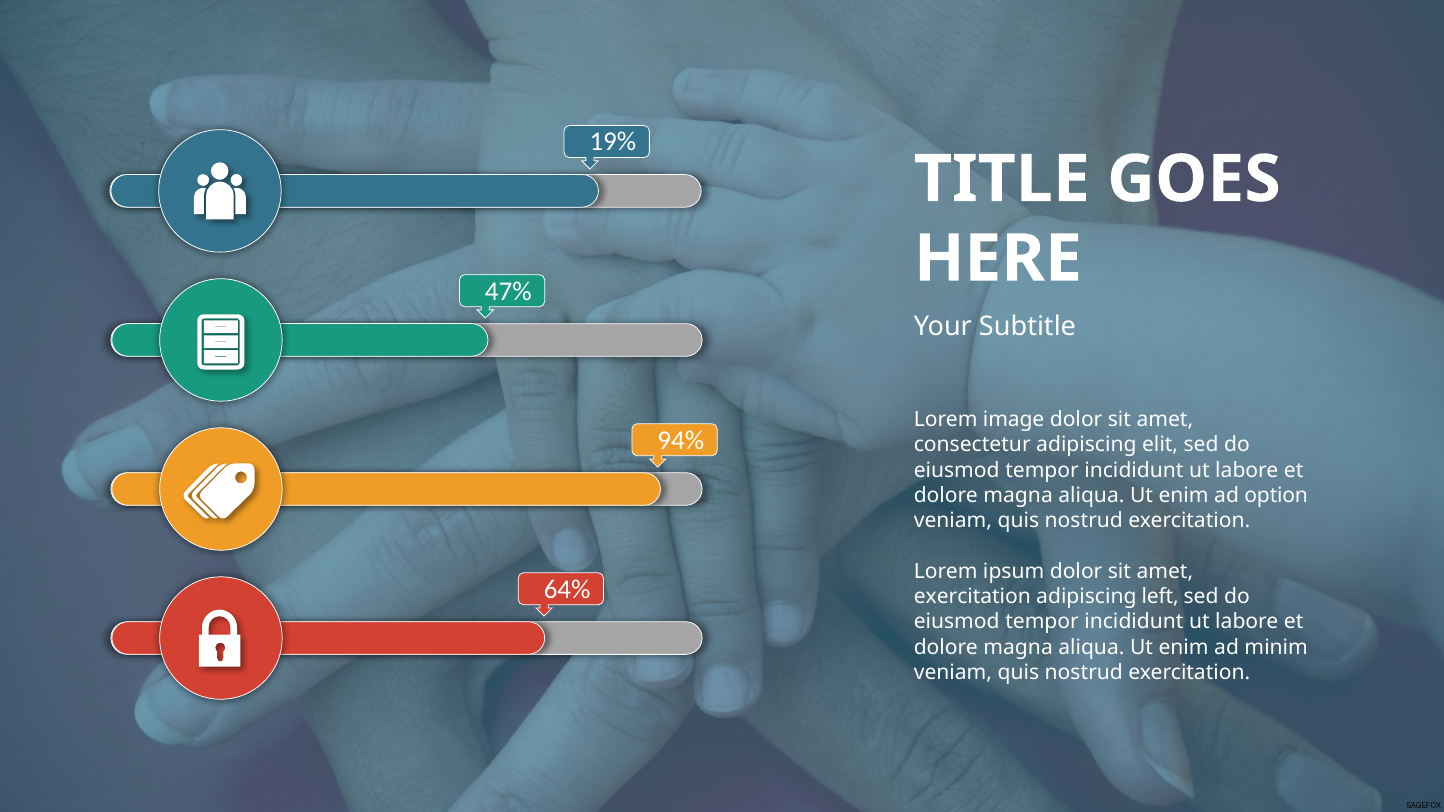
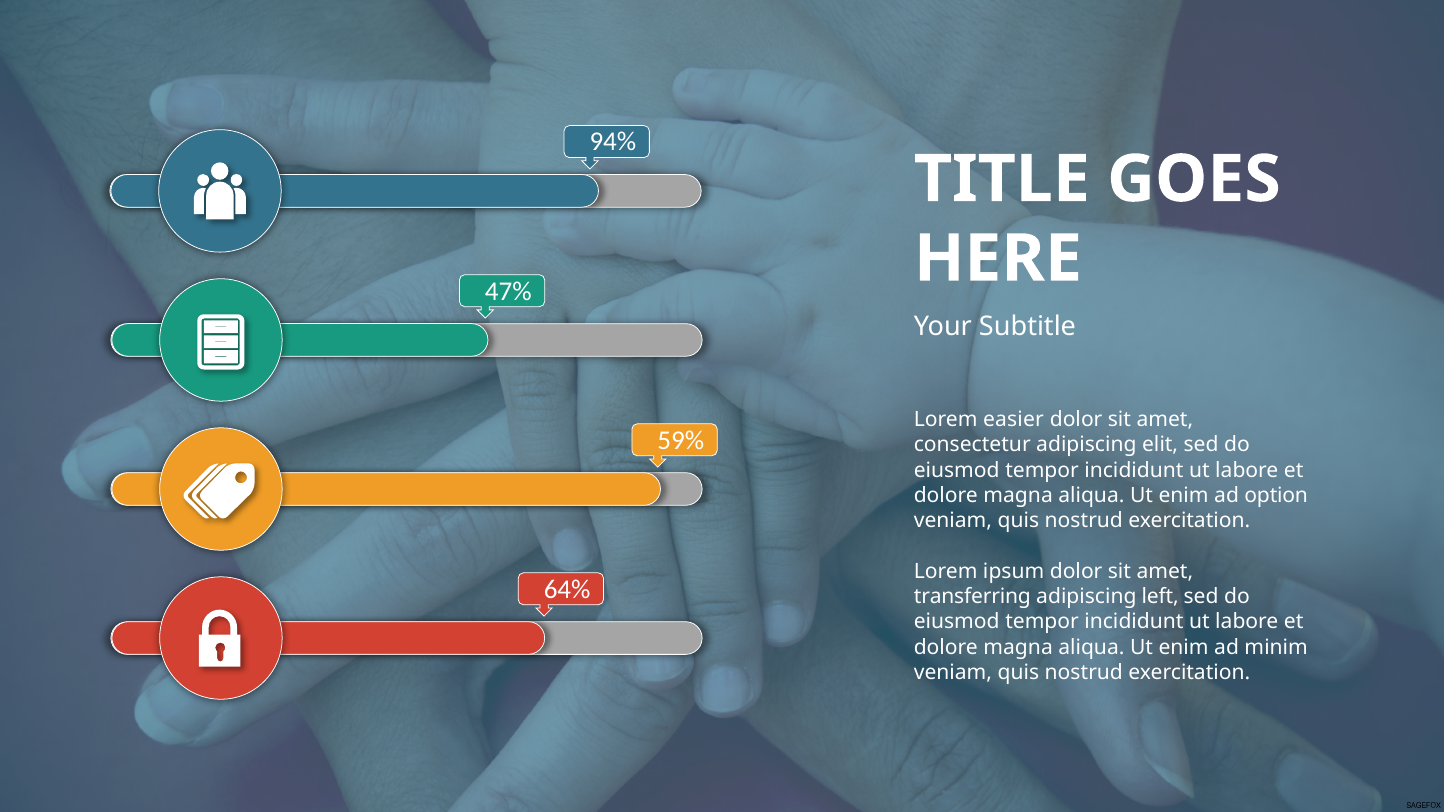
19%: 19% -> 94% (613, 142)
image: image -> easier (1013, 420)
94%: 94% -> 59% (681, 440)
exercitation: exercitation -> transferring (972, 597)
